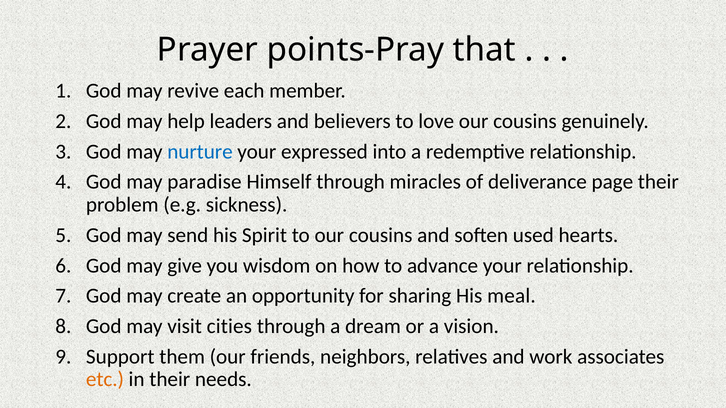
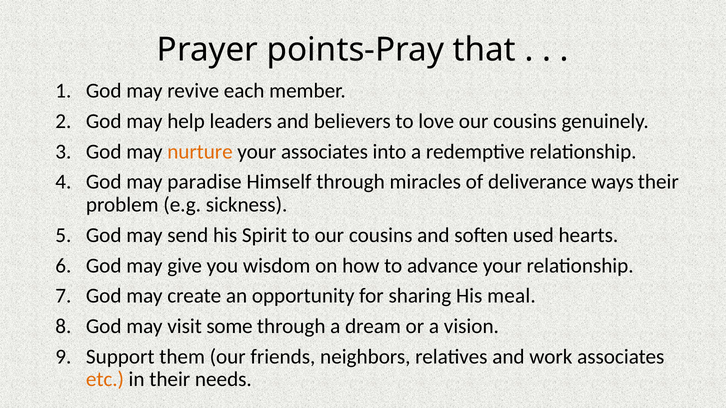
nurture colour: blue -> orange (200, 152)
your expressed: expressed -> associates (324, 152)
page: page -> ways (612, 182)
cities: cities -> some (230, 327)
